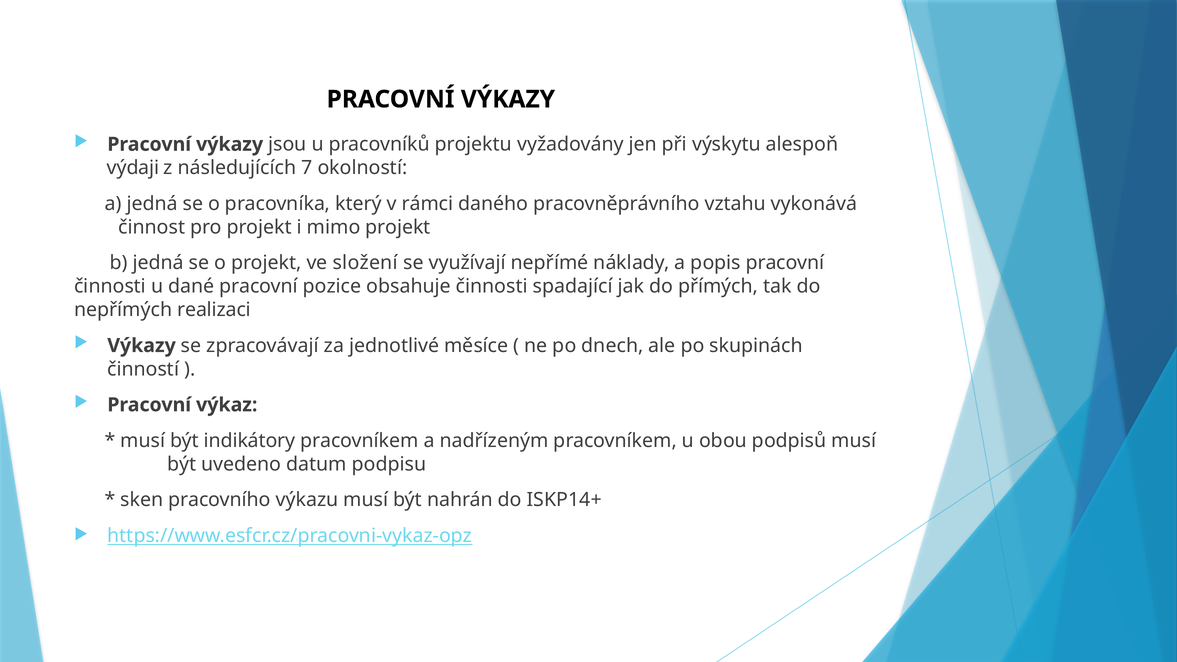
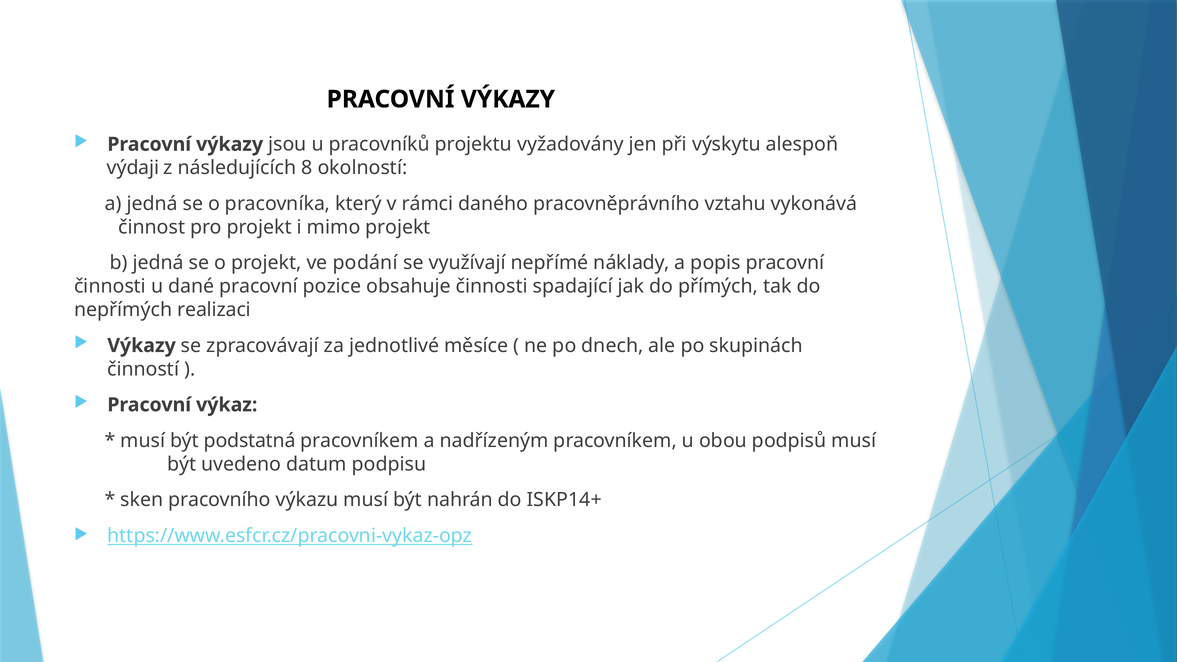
7: 7 -> 8 (307, 168)
složení: složení -> podání (365, 263)
indikátory: indikátory -> podstatná (250, 441)
